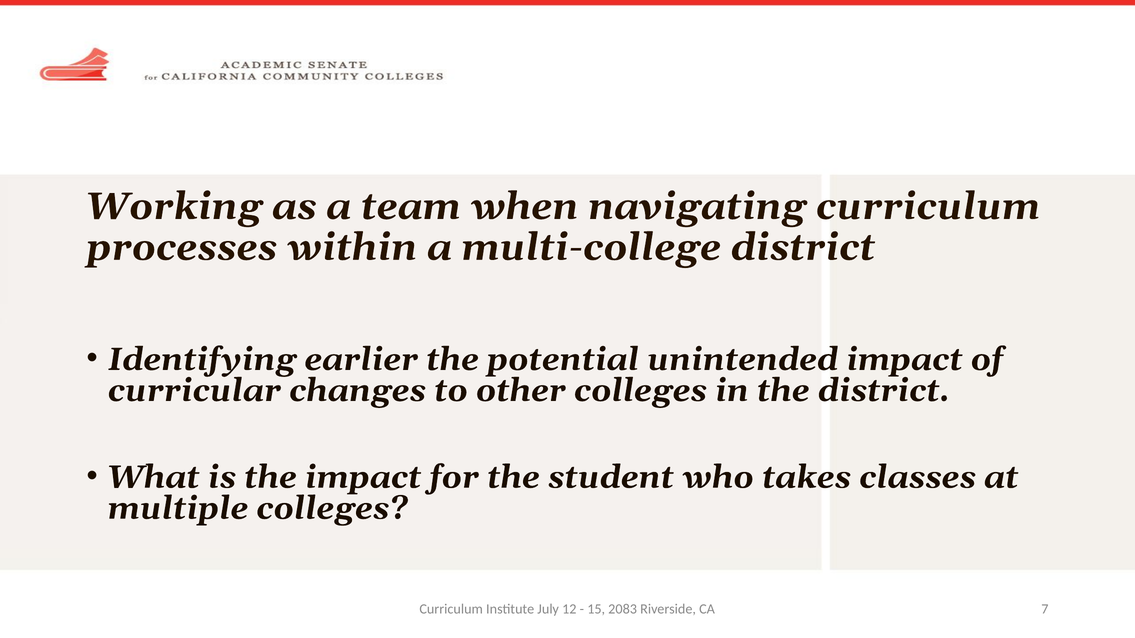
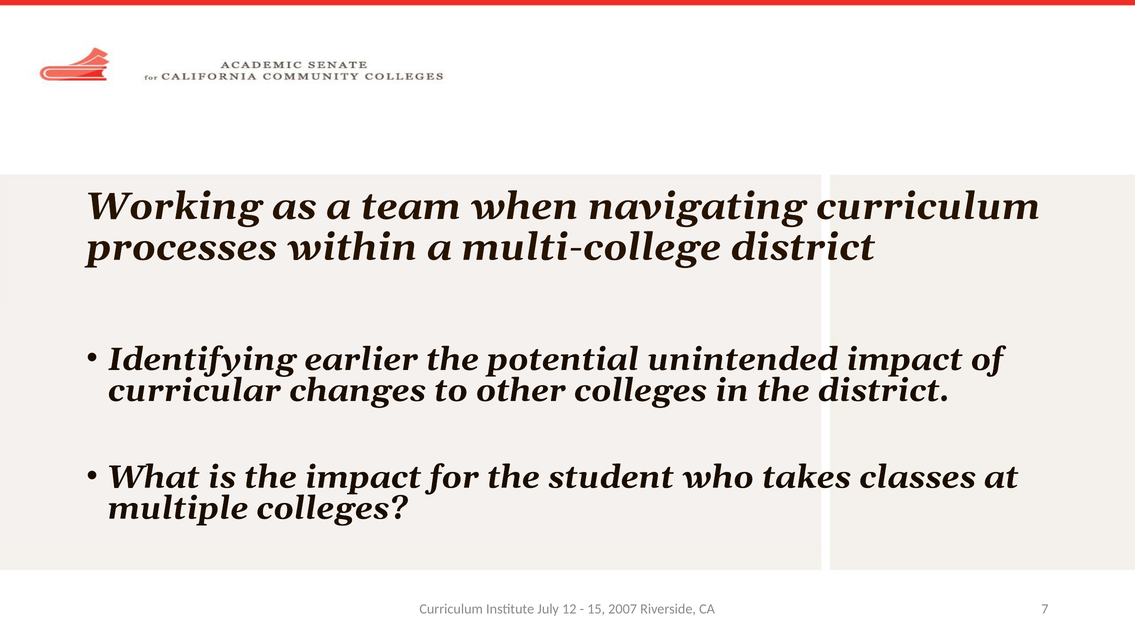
2083: 2083 -> 2007 (623, 610)
